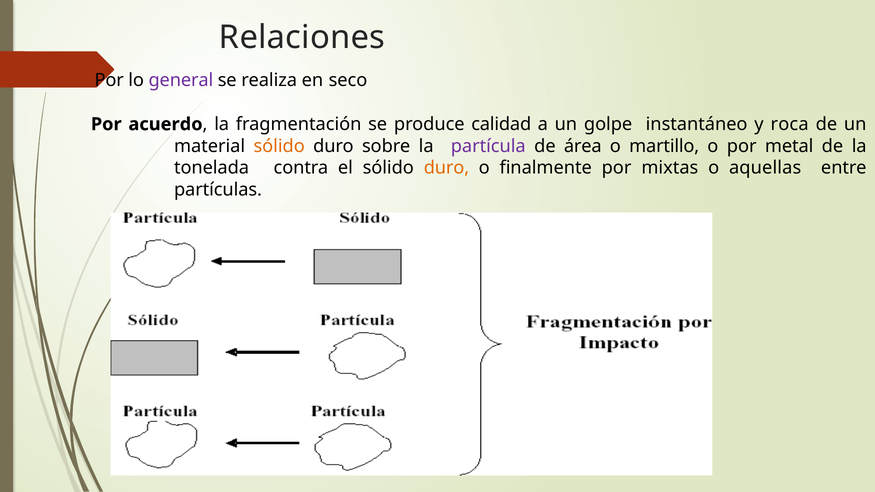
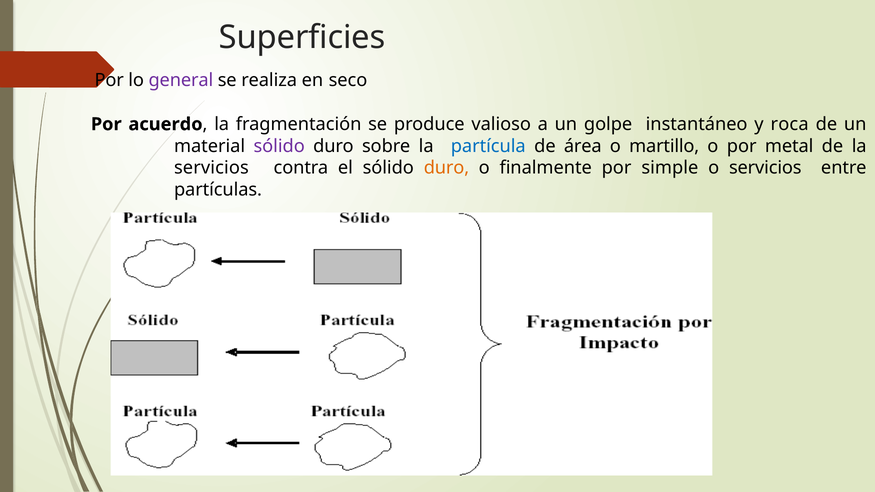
Relaciones: Relaciones -> Superficies (302, 38)
calidad: calidad -> valioso (501, 124)
sólido colour: orange -> purple (279, 146)
partícula colour: purple -> blue (488, 146)
tonelada: tonelada -> servicios (211, 168)
mixtas: mixtas -> simple (670, 168)
o aquellas: aquellas -> servicios (765, 168)
